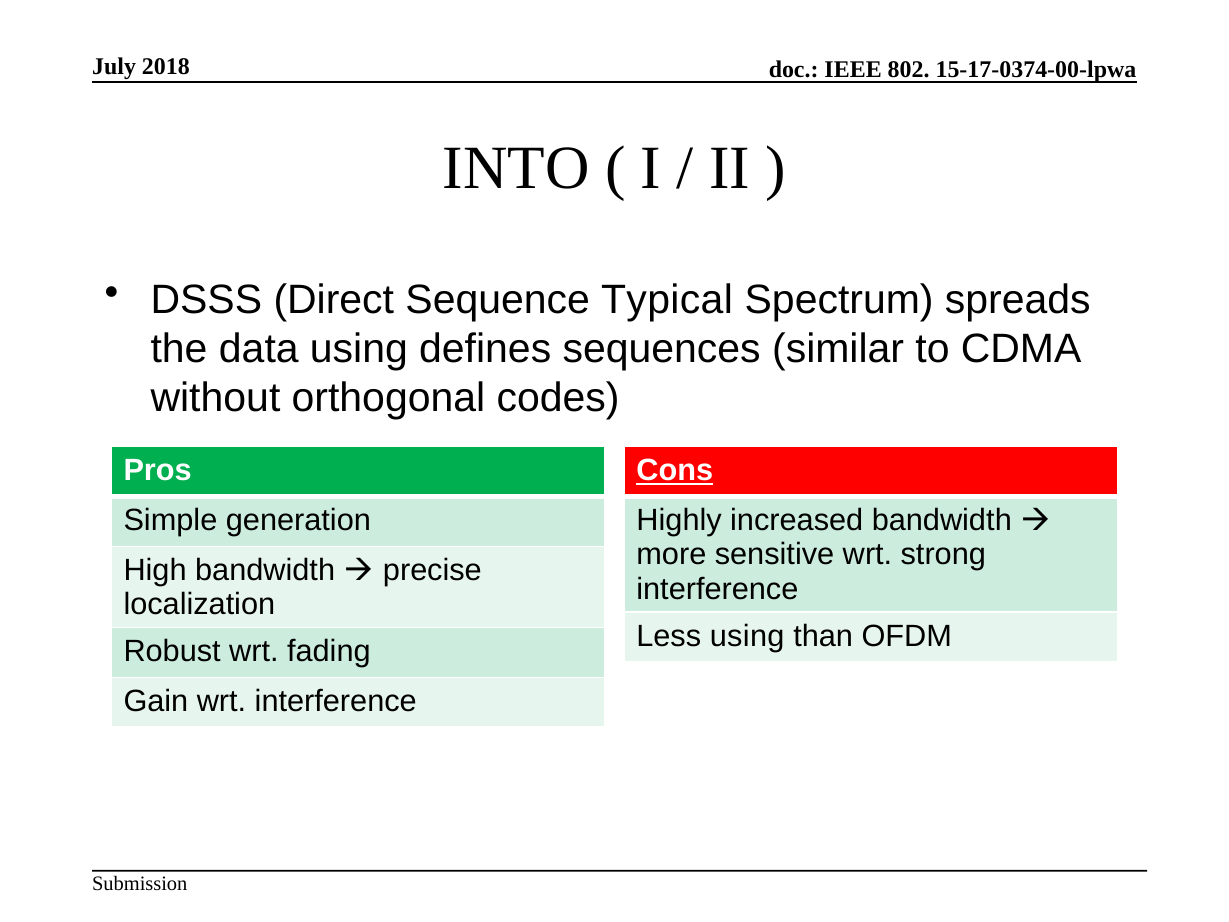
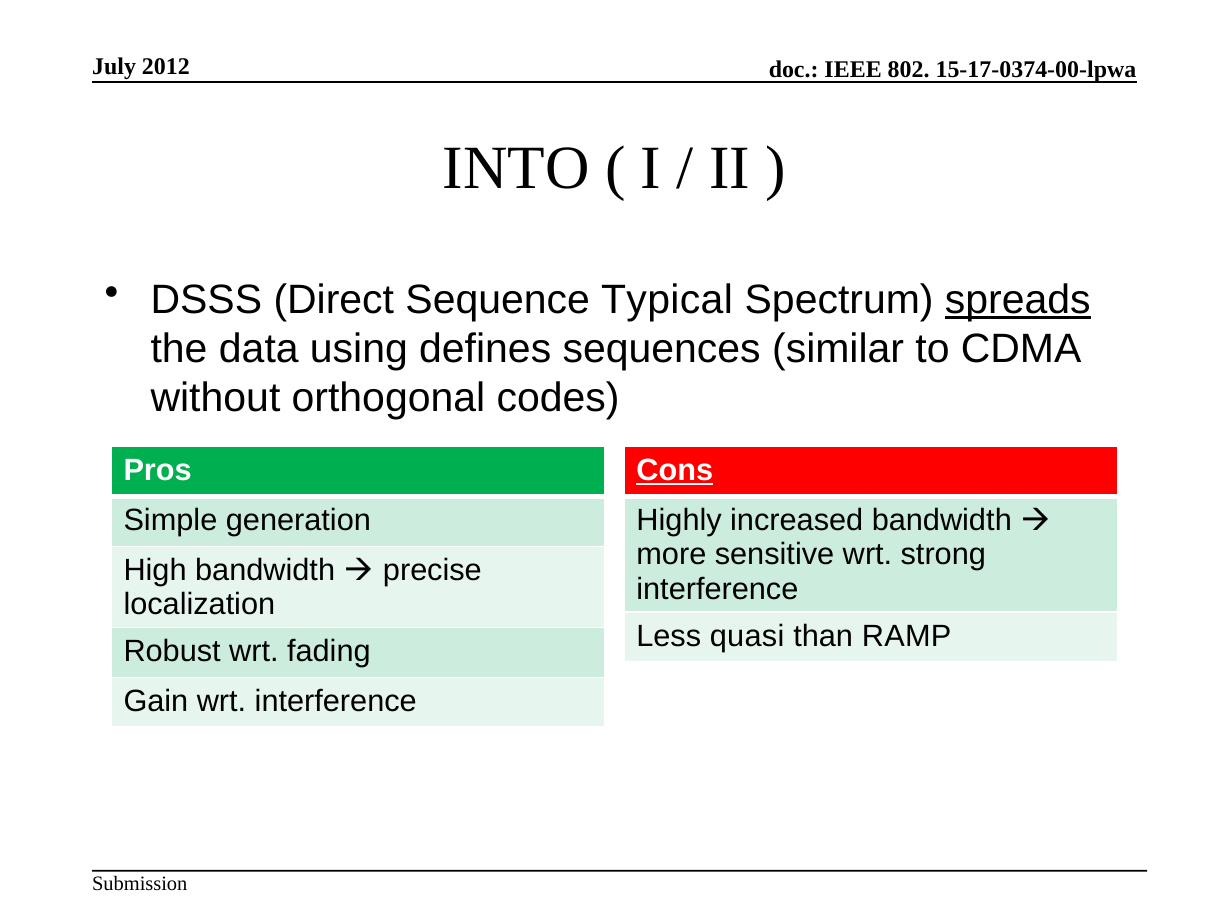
2018: 2018 -> 2012 (166, 67)
spreads underline: none -> present (1018, 300)
Less using: using -> quasi (747, 636)
OFDM: OFDM -> RAMP (907, 636)
